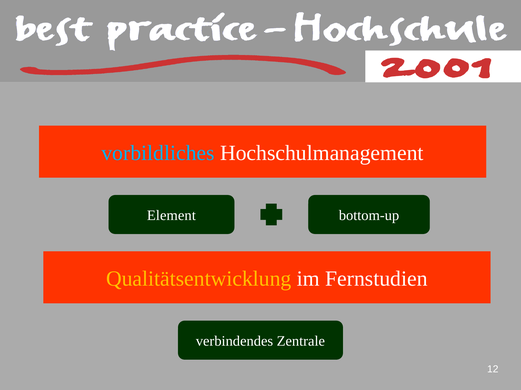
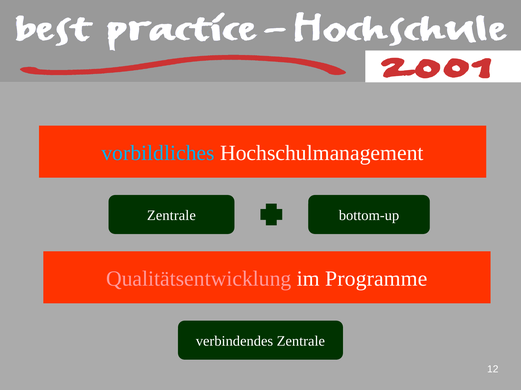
Element: Element -> Zentrale (171, 216)
Qualitätsentwicklung colour: yellow -> pink (199, 279)
Fernstudien: Fernstudien -> Programme (376, 279)
